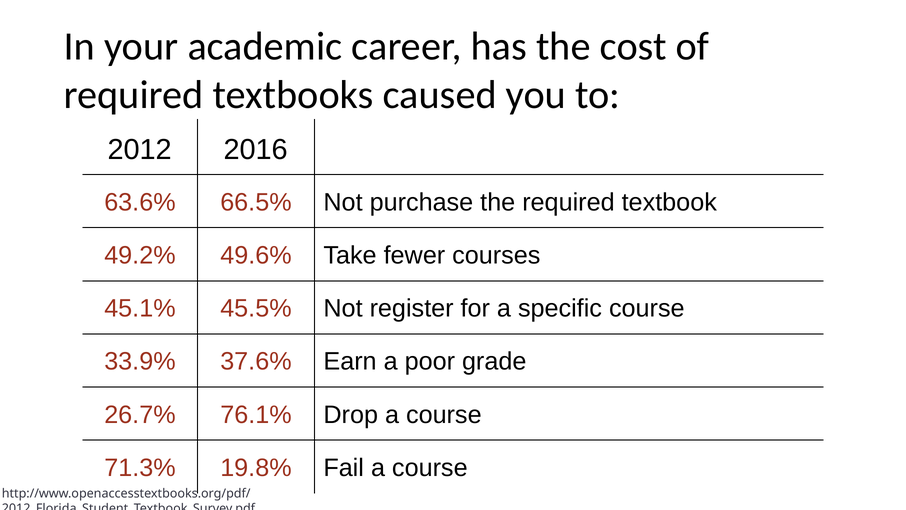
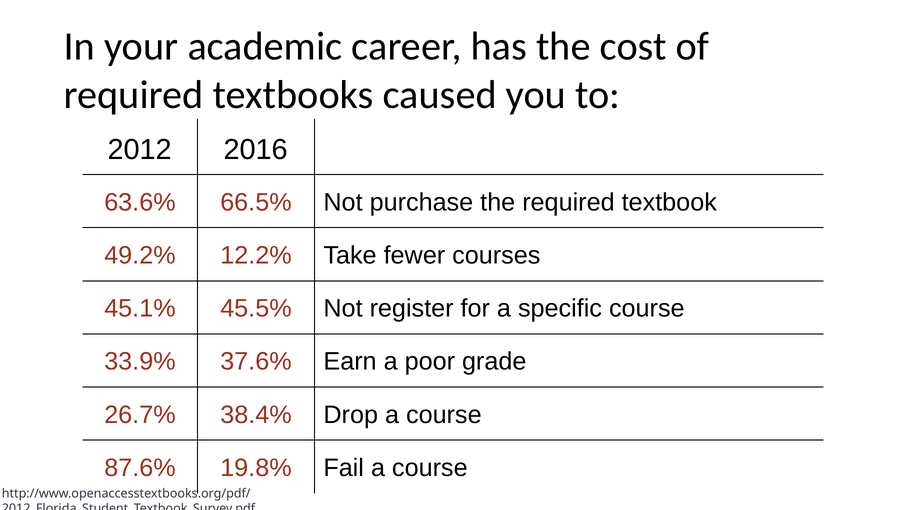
49.6%: 49.6% -> 12.2% (256, 255)
76.1%: 76.1% -> 38.4% (256, 414)
71.3%: 71.3% -> 87.6% (140, 468)
